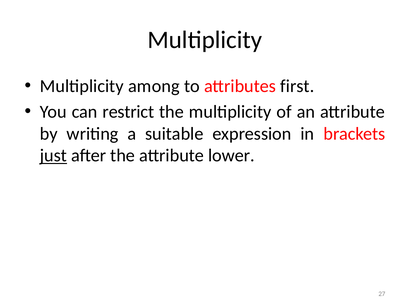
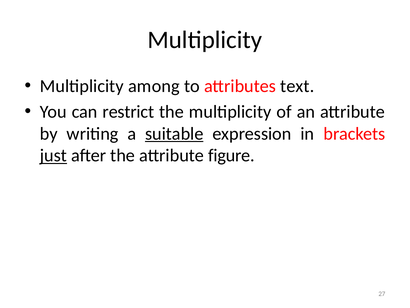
first: first -> text (297, 86)
suitable underline: none -> present (174, 133)
lower: lower -> figure (231, 155)
